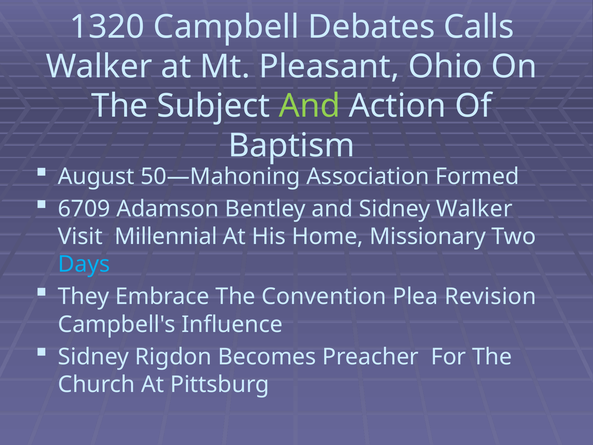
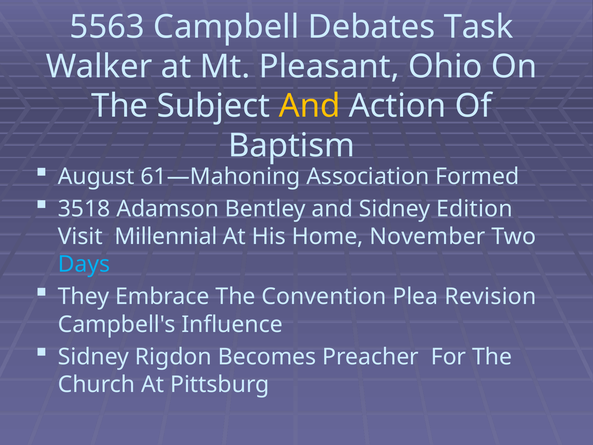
1320: 1320 -> 5563 (107, 27)
Calls: Calls -> Task (479, 27)
And colour: light green -> yellow (309, 106)
50—Mahoning: 50—Mahoning -> 61—Mahoning (220, 177)
6709: 6709 -> 3518 (84, 209)
Sidney Walker: Walker -> Edition (474, 209)
Missionary: Missionary -> November (427, 237)
